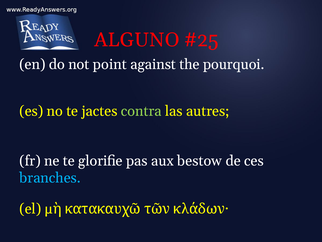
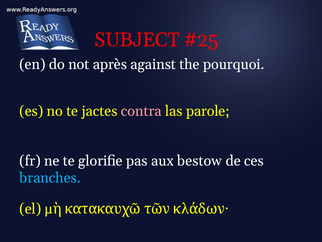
ALGUNO: ALGUNO -> SUBJECT (137, 40)
point: point -> après (110, 64)
contra colour: light green -> pink (141, 111)
autres: autres -> parole (208, 111)
